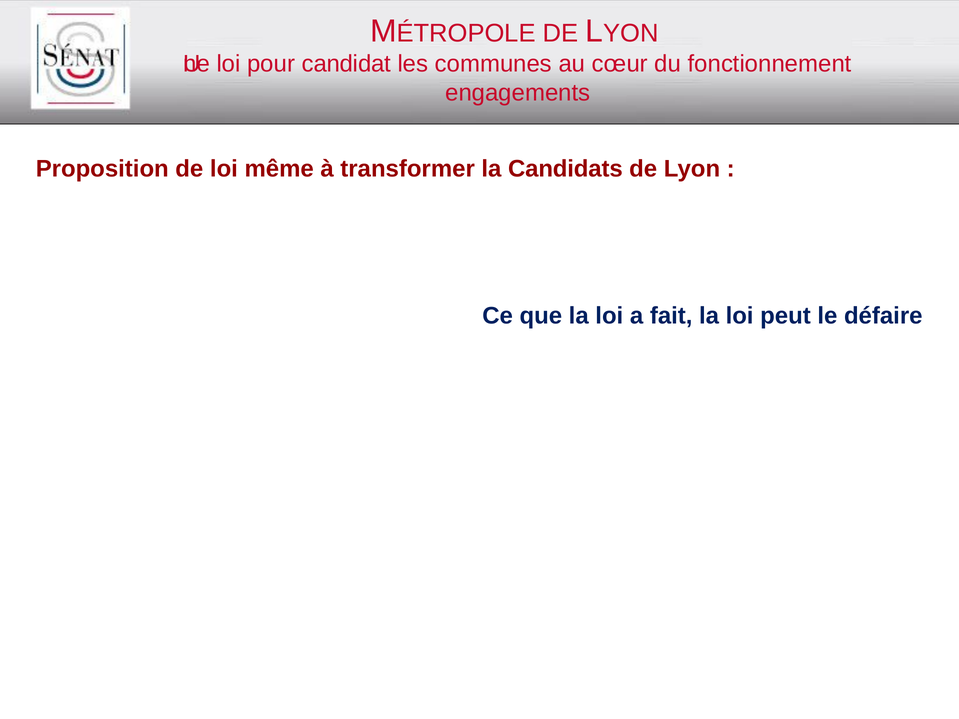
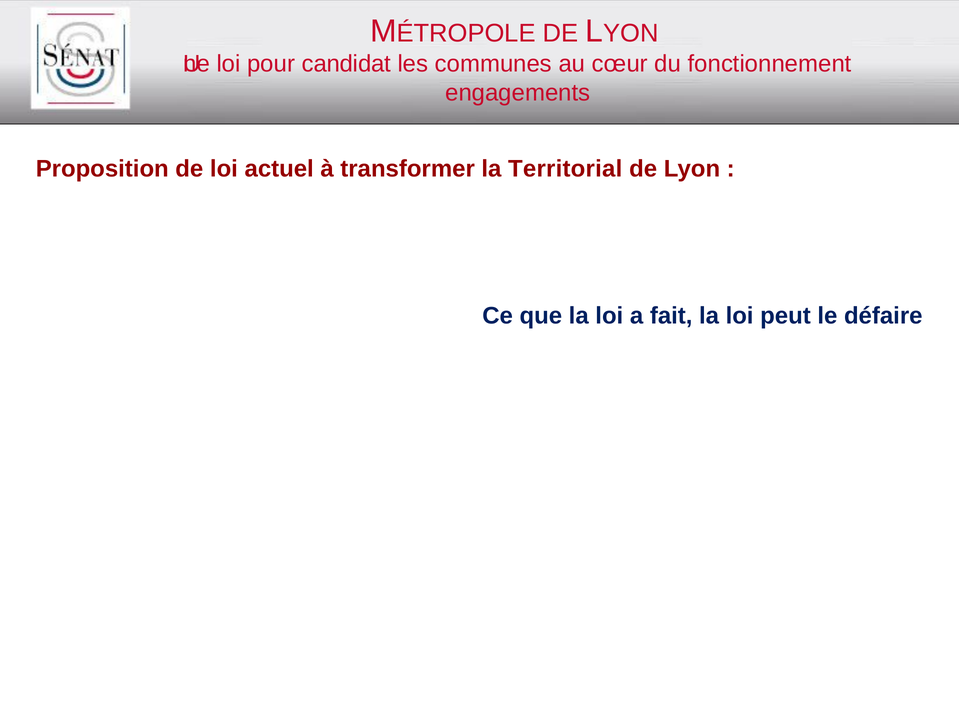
même: même -> actuel (279, 169)
Candidats: Candidats -> Territorial (565, 169)
